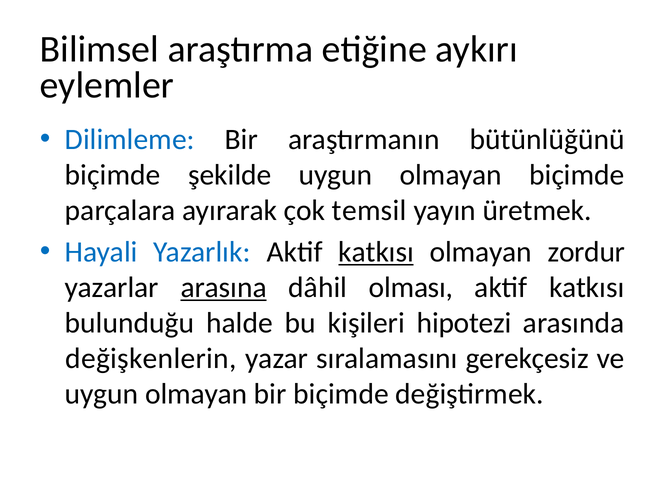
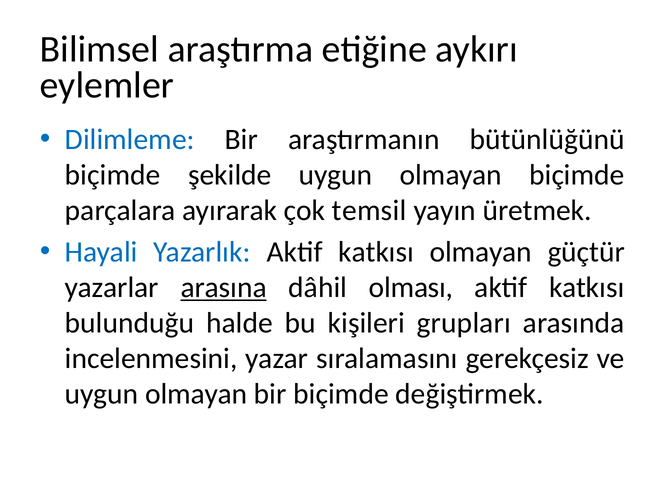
katkısı underline: present -> none (376, 252)
zordur: zordur -> güçtür (586, 252)
hipotezi: hipotezi -> grupları (464, 323)
değişkenlerin: değişkenlerin -> incelenmesini (151, 358)
